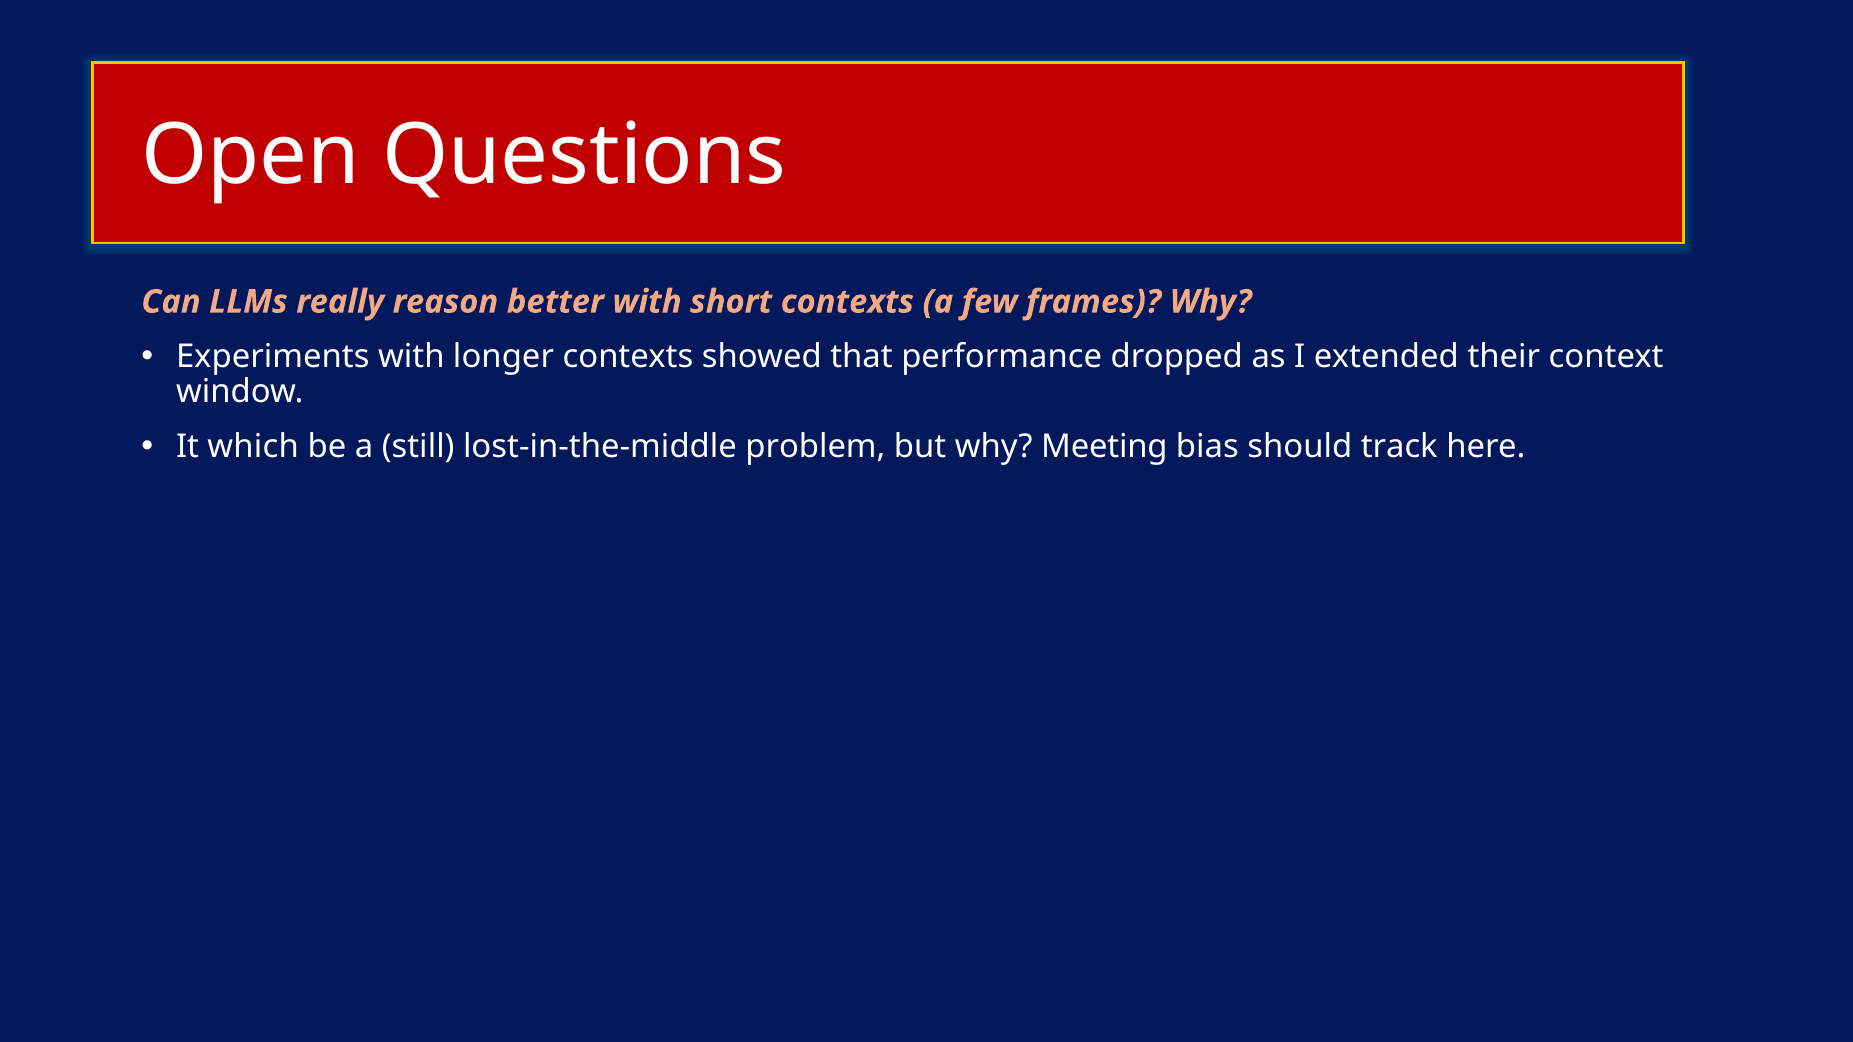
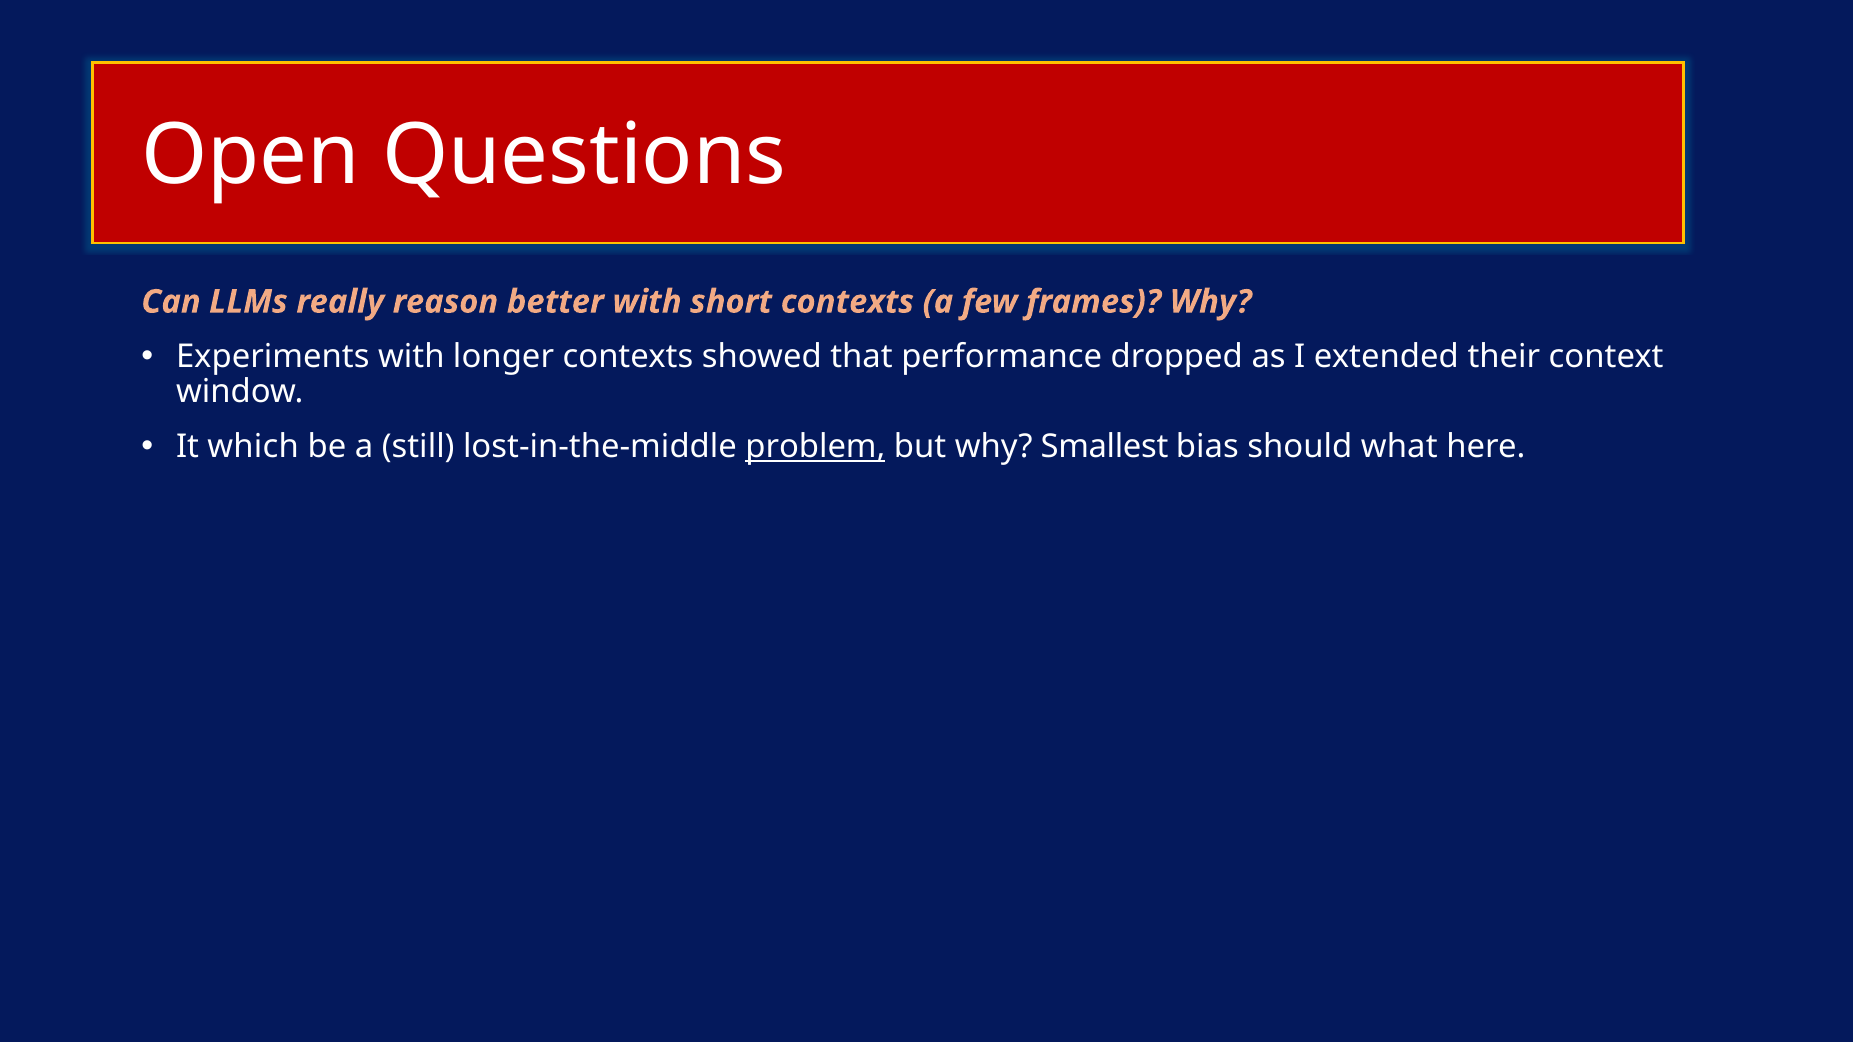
problem underline: none -> present (815, 447)
Meeting: Meeting -> Smallest (1104, 447)
track: track -> what (1399, 447)
